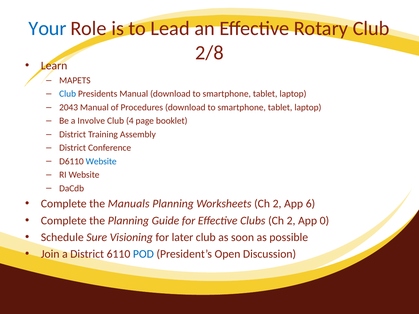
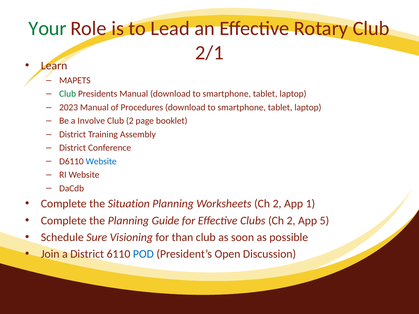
Your colour: blue -> green (48, 28)
2/8: 2/8 -> 2/1 (209, 53)
Club colour: blue -> green (68, 94)
2043: 2043 -> 2023 (69, 107)
Club 4: 4 -> 2 (130, 121)
Manuals: Manuals -> Situation (129, 204)
6: 6 -> 1 (310, 204)
0: 0 -> 5 (324, 221)
later: later -> than (182, 237)
